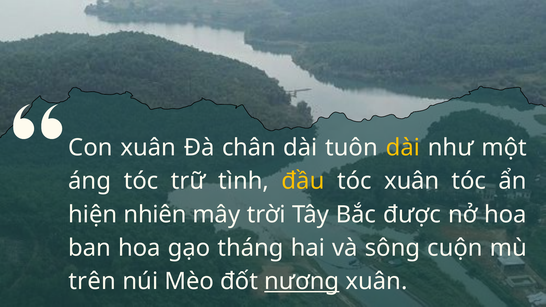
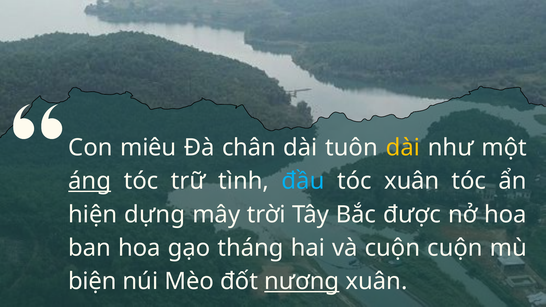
Con xuân: xuân -> miêu (148, 148)
áng underline: none -> present (90, 181)
đầu colour: yellow -> light blue (303, 181)
nhiên: nhiên -> dựng (155, 215)
và sông: sông -> cuộn (392, 248)
trên: trên -> biện (92, 281)
